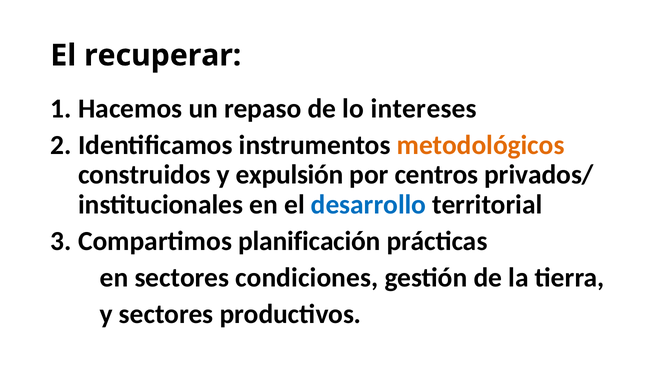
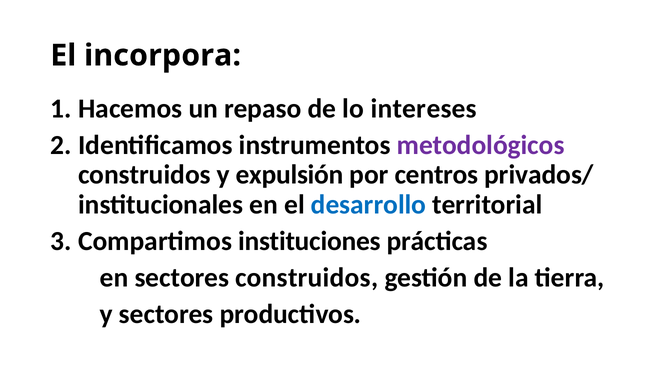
recuperar: recuperar -> incorpora (163, 55)
metodológicos colour: orange -> purple (481, 145)
planificación: planificación -> instituciones (309, 241)
sectores condiciones: condiciones -> construidos (307, 278)
